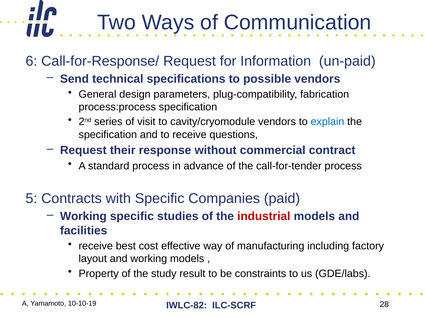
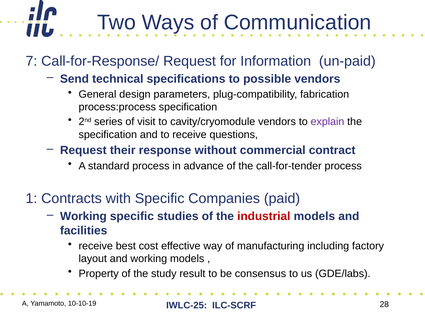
6: 6 -> 7 (31, 61)
explain colour: blue -> purple (327, 122)
5: 5 -> 1 (31, 199)
constraints: constraints -> consensus (261, 274)
IWLC-82: IWLC-82 -> IWLC-25 (187, 306)
